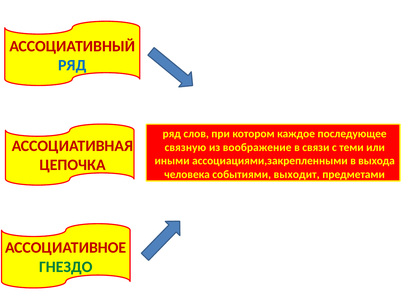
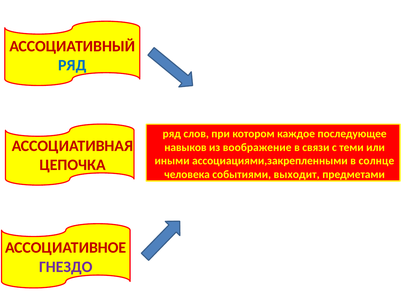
связную: связную -> навыков (185, 147)
выхода: выхода -> солнце (376, 161)
ГНЕЗДО colour: green -> purple (66, 267)
